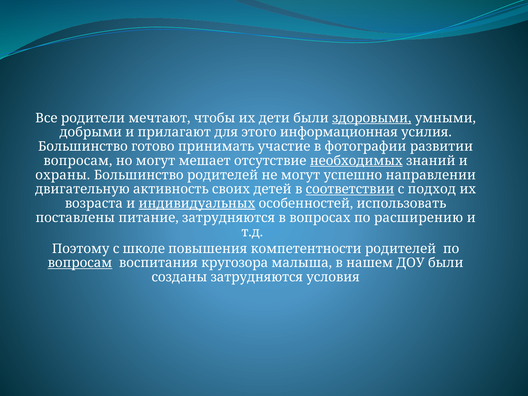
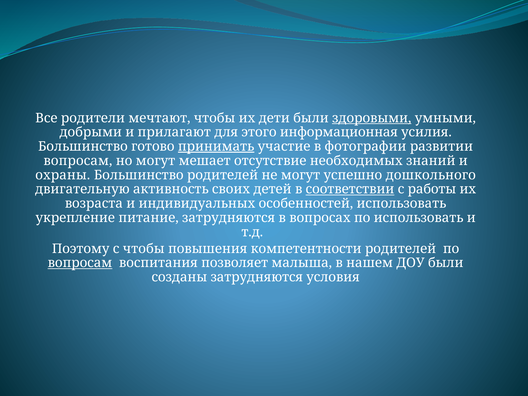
принимать underline: none -> present (216, 146)
необходимых underline: present -> none (356, 161)
направлении: направлении -> дошкольного (431, 175)
подход: подход -> работы (432, 189)
индивидуальных underline: present -> none (197, 204)
поставлены: поставлены -> укрепление (75, 218)
по расширению: расширению -> использовать (419, 218)
с школе: школе -> чтобы (144, 249)
кругозора: кругозора -> позволяет (235, 263)
